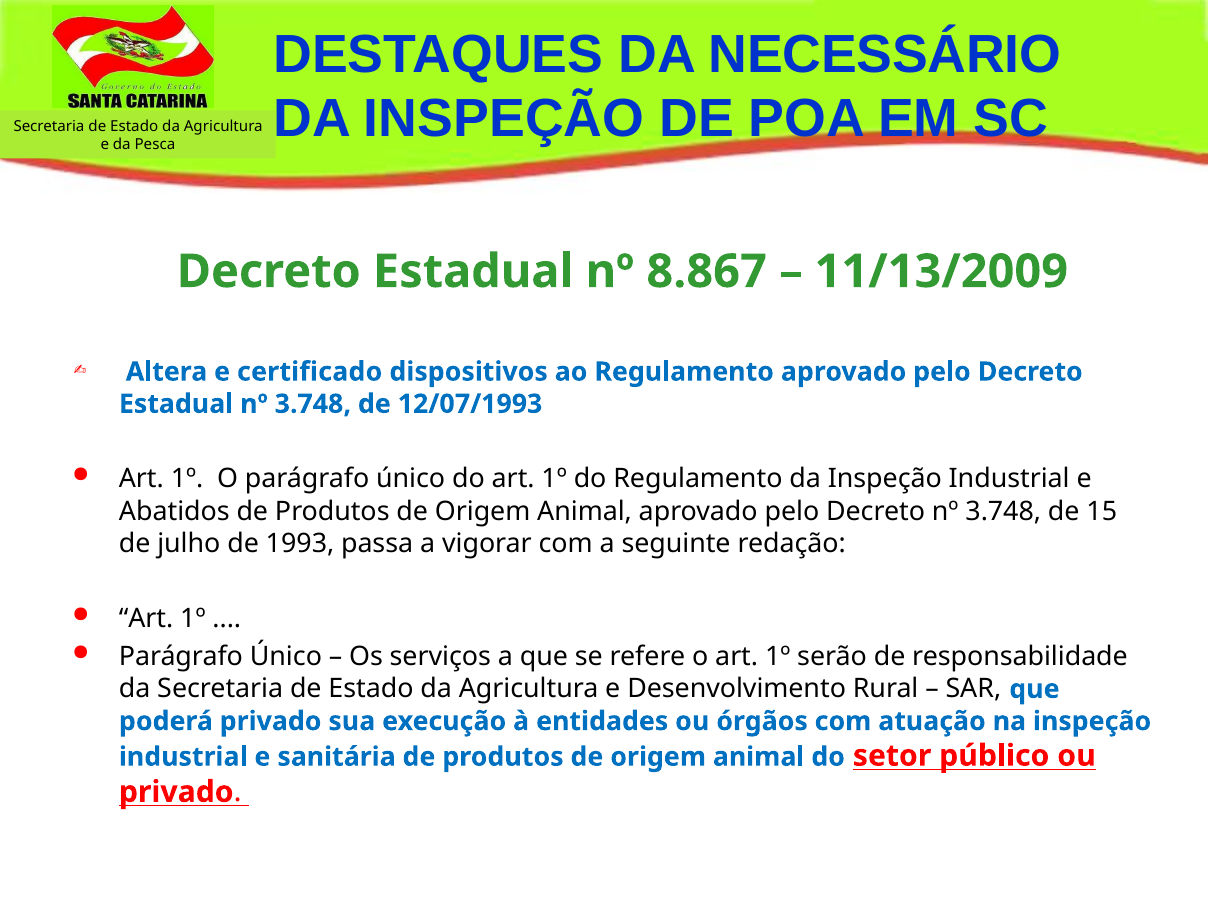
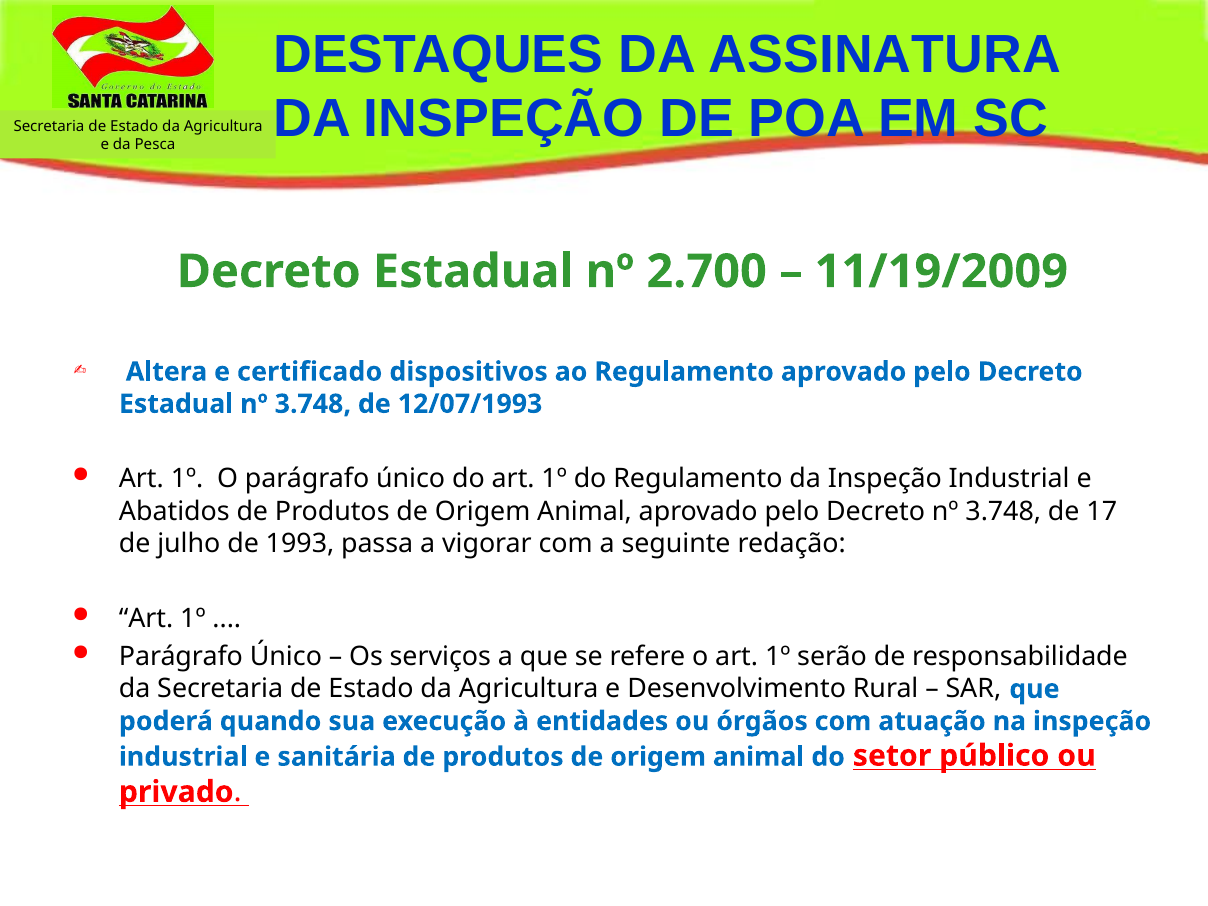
NECESSÁRIO: NECESSÁRIO -> ASSINATURA (885, 55)
8.867: 8.867 -> 2.700 (707, 272)
11/13/2009: 11/13/2009 -> 11/19/2009 (941, 272)
15: 15 -> 17 (1102, 511)
poderá privado: privado -> quando (271, 721)
